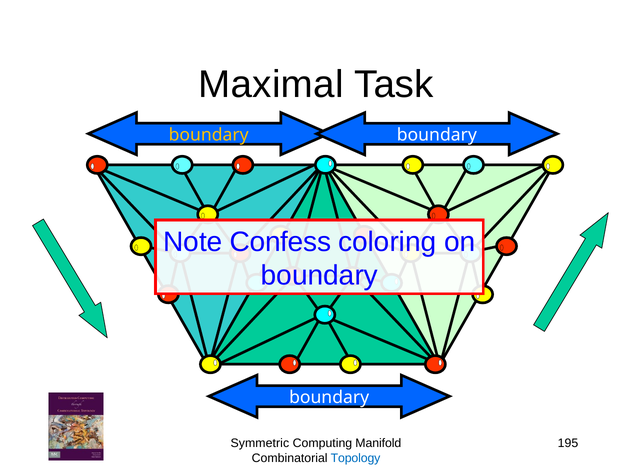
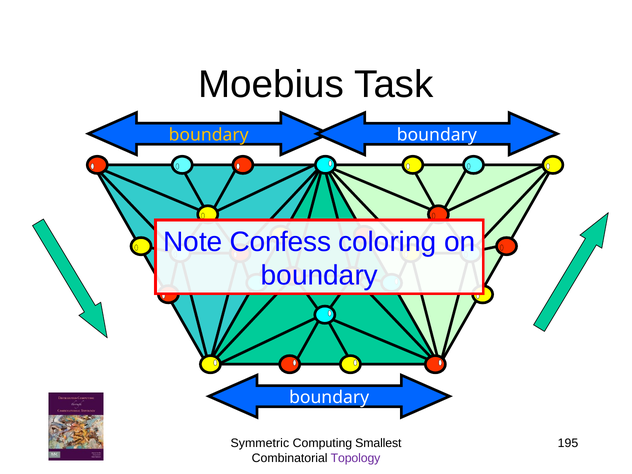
Maximal: Maximal -> Moebius (271, 84)
Manifold: Manifold -> Smallest (378, 443)
Topology colour: blue -> purple (356, 458)
